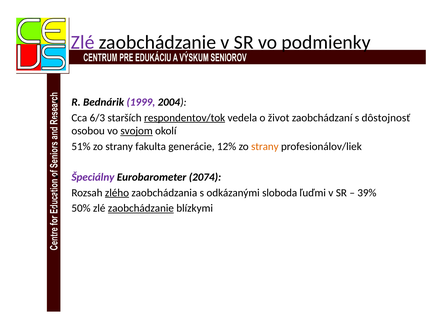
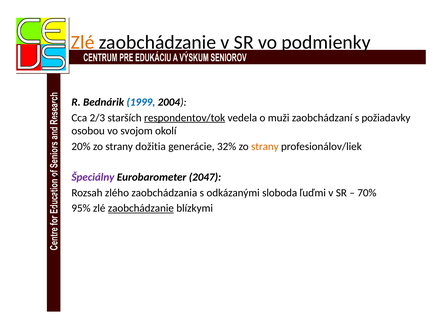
Zlé colour: purple -> orange (83, 42)
1999 colour: purple -> blue (141, 102)
6/3: 6/3 -> 2/3 (97, 118)
život: život -> muži (279, 118)
dôstojnosť: dôstojnosť -> požiadavky (386, 118)
svojom underline: present -> none (137, 131)
51%: 51% -> 20% (81, 147)
fakulta: fakulta -> dožitia (151, 147)
12%: 12% -> 32% (227, 147)
2074: 2074 -> 2047 (205, 178)
zlého underline: present -> none (117, 193)
39%: 39% -> 70% (367, 193)
50%: 50% -> 95% (81, 209)
